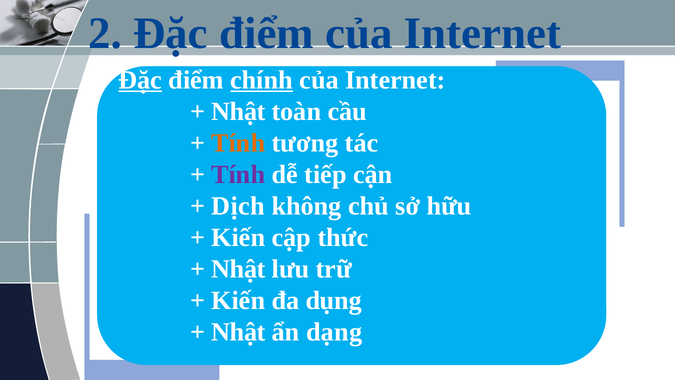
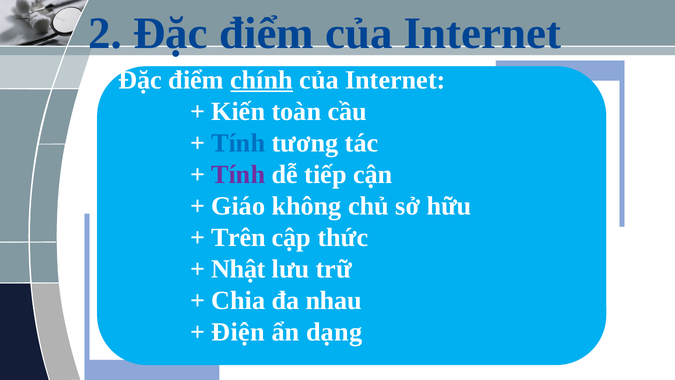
Đặc underline: present -> none (140, 80)
Nhật: Nhật -> Kiến (238, 111)
Tính colour: orange -> blue (238, 143)
Dịch: Dịch -> Giáo (238, 206)
Kiến: Kiến -> Trên (238, 237)
Kiến: Kiến -> Chia (238, 301)
dụng: dụng -> nhau (334, 301)
Nhật: Nhật -> Điện (238, 332)
